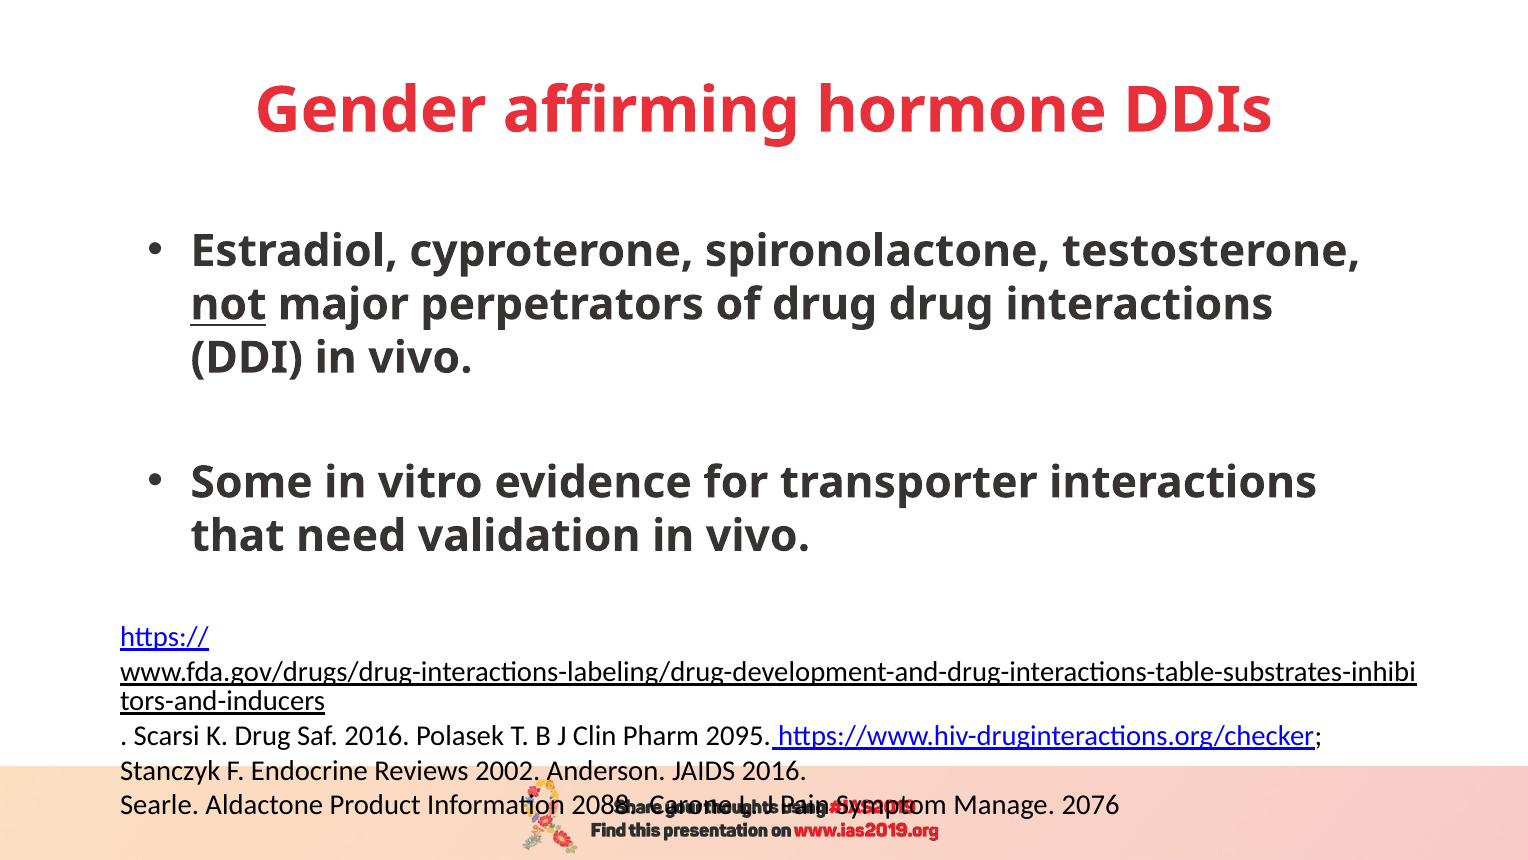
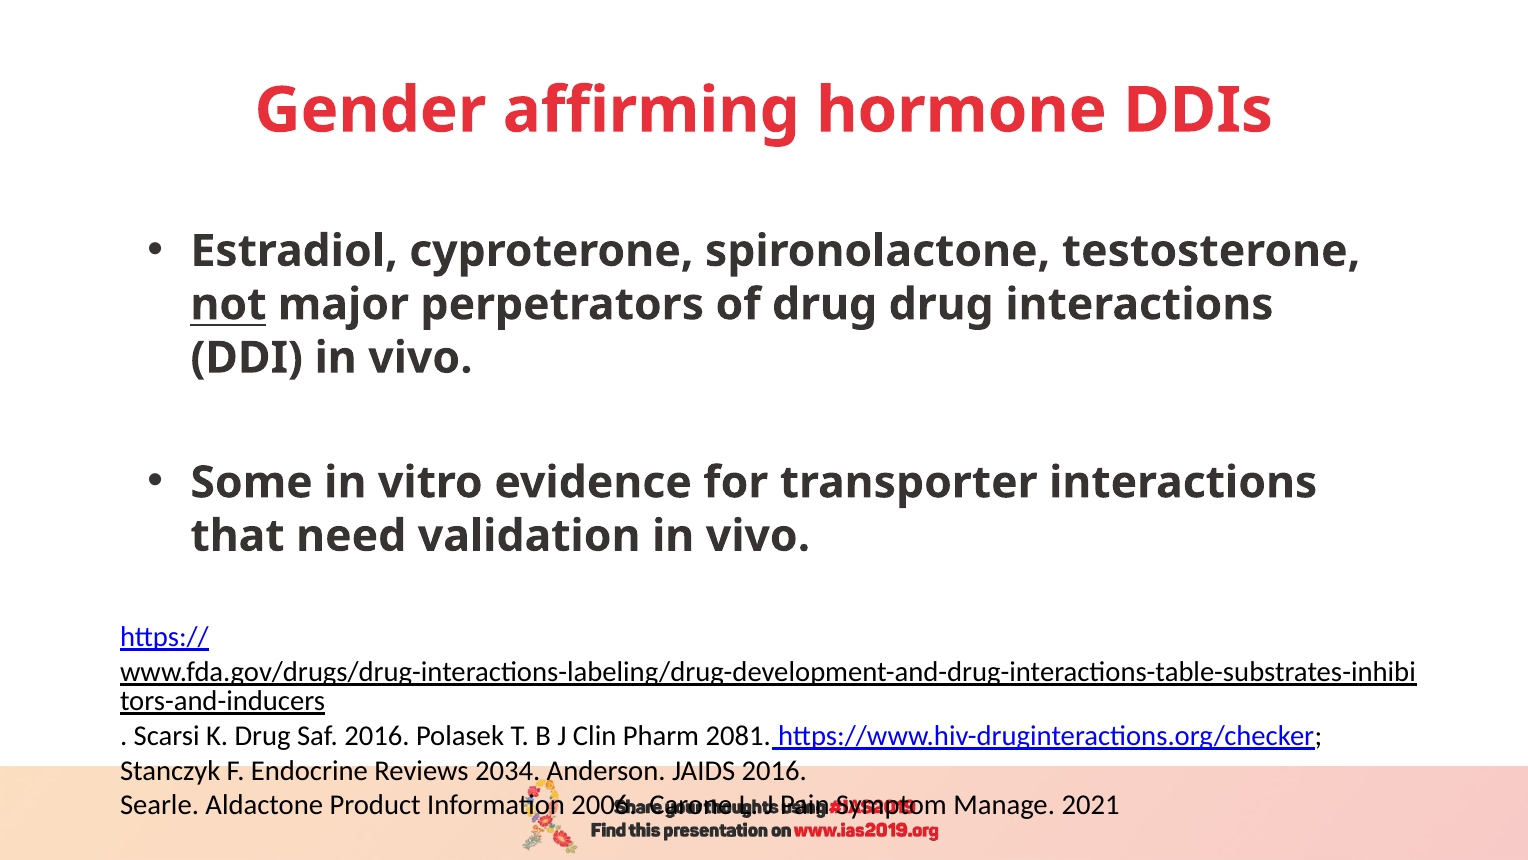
2095: 2095 -> 2081 (738, 735)
2002: 2002 -> 2034 (508, 770)
2088: 2088 -> 2006 (604, 805)
2076: 2076 -> 2021 (1091, 805)
